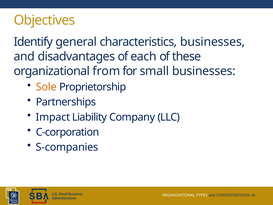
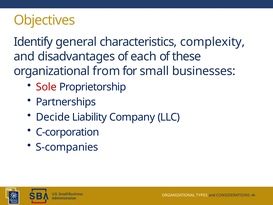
characteristics businesses: businesses -> complexity (212, 42)
Sole colour: orange -> red (46, 87)
Impact: Impact -> Decide (53, 117)
